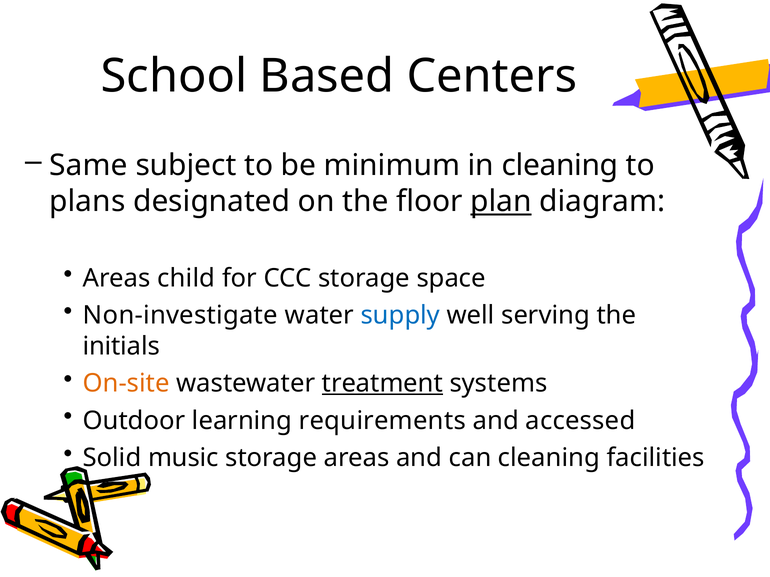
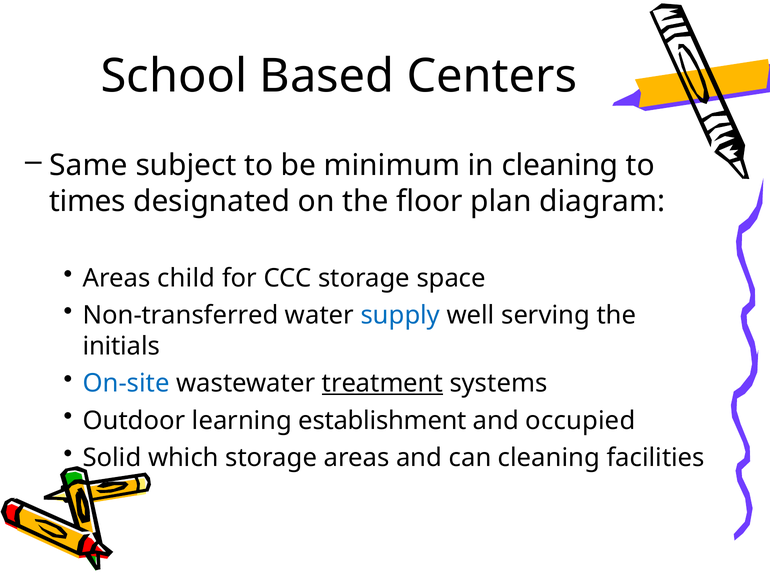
plans: plans -> times (87, 202)
plan underline: present -> none (501, 202)
Non-investigate: Non-investigate -> Non-transferred (181, 316)
On-site colour: orange -> blue (126, 384)
requirements: requirements -> establishment (383, 421)
accessed: accessed -> occupied (580, 421)
music: music -> which (183, 458)
